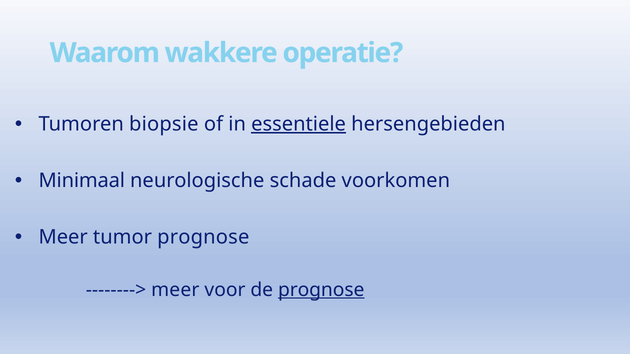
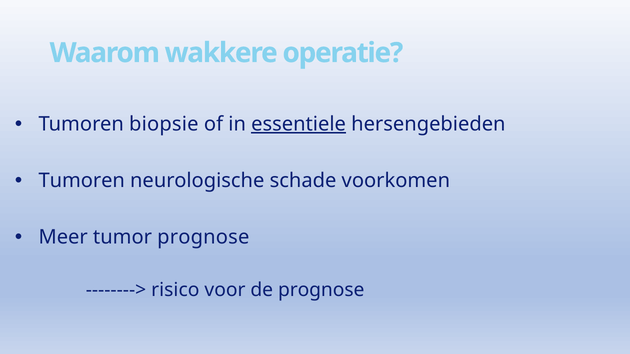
Minimaal: Minimaal -> Tumoren (82, 181)
meer: meer -> risico (175, 290)
prognose underline: present -> none (321, 290)
